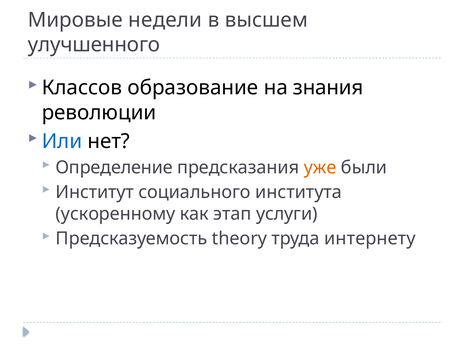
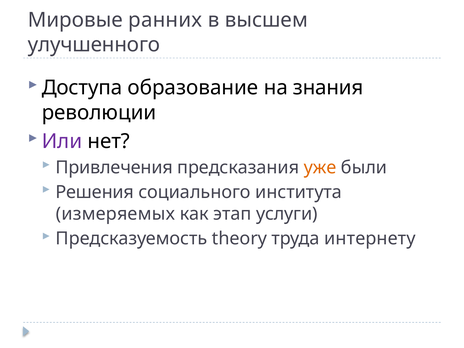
недели: недели -> ранних (165, 20)
Классов: Классов -> Доступа (82, 88)
Или colour: blue -> purple (62, 141)
Определение: Определение -> Привлечения (114, 167)
Институт: Институт -> Решения (95, 192)
ускоренному: ускоренному -> измеряемых (115, 214)
